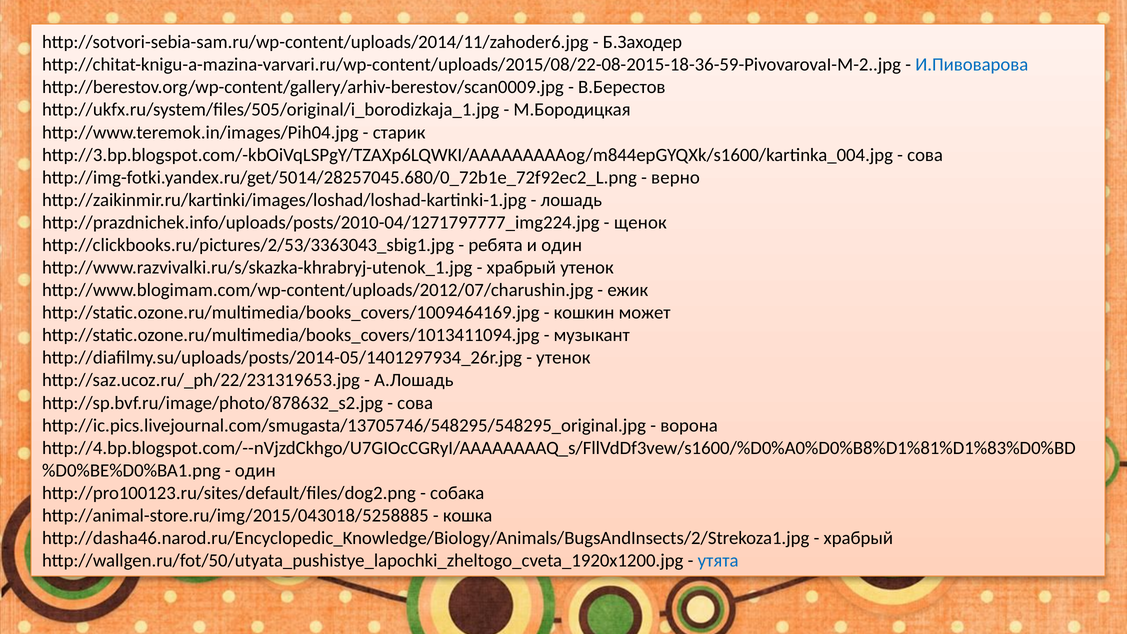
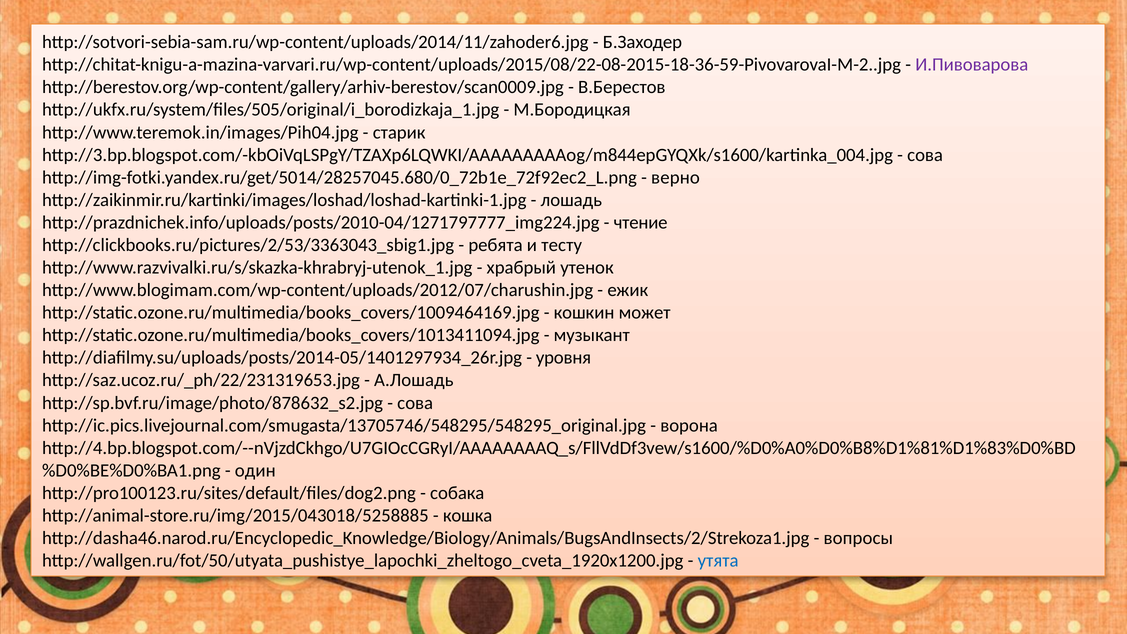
И.Пивоварова colour: blue -> purple (972, 65)
щенок: щенок -> чтение (641, 222)
и один: один -> тесту (562, 245)
утенок: утенок -> уровня (564, 358)
храбрый: храбрый -> вопросы (858, 538)
